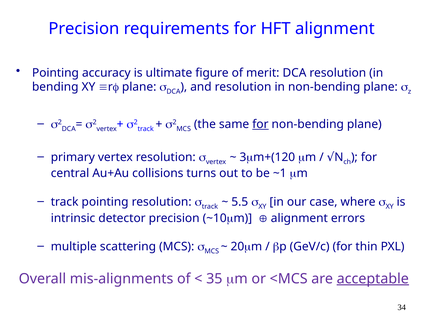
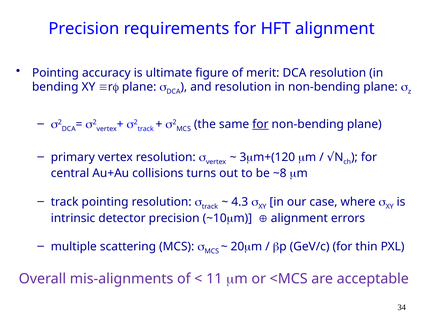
~1: ~1 -> ~8 (280, 173)
5.5: 5.5 -> 4.3 (240, 202)
35: 35 -> 11 (214, 279)
acceptable underline: present -> none (373, 279)
